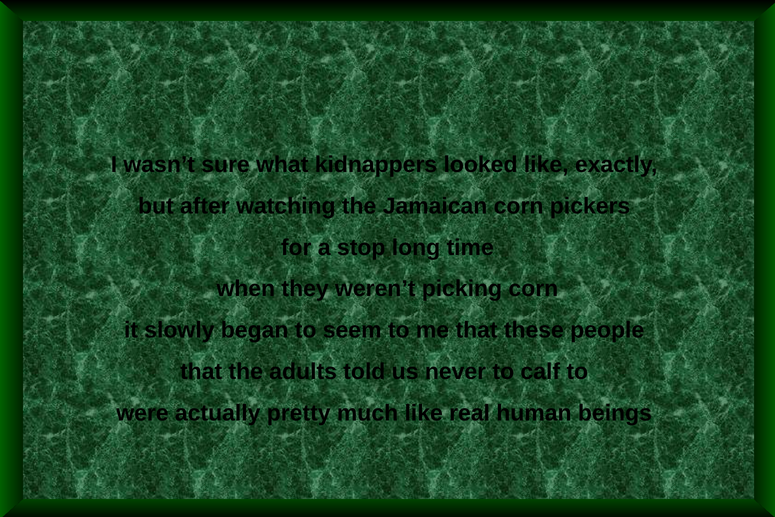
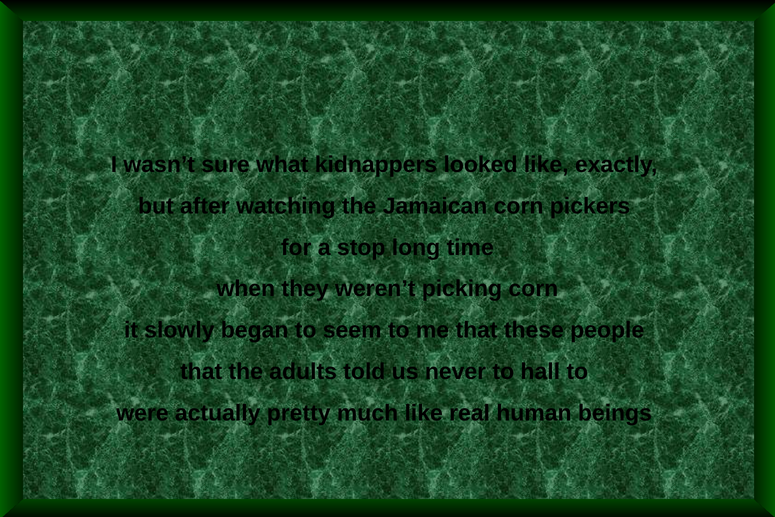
calf: calf -> hall (540, 371)
